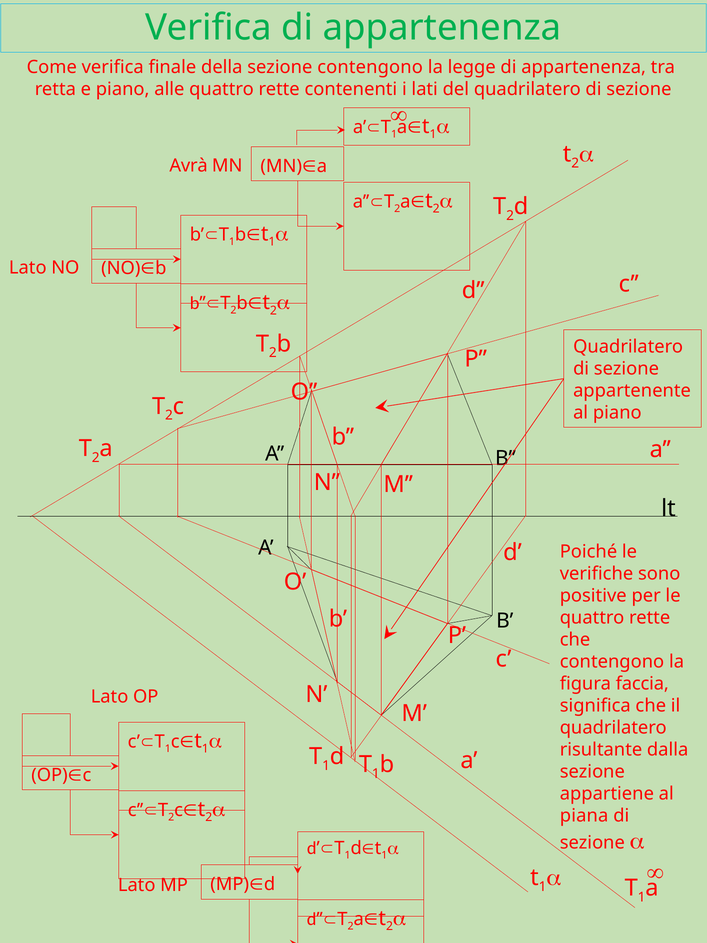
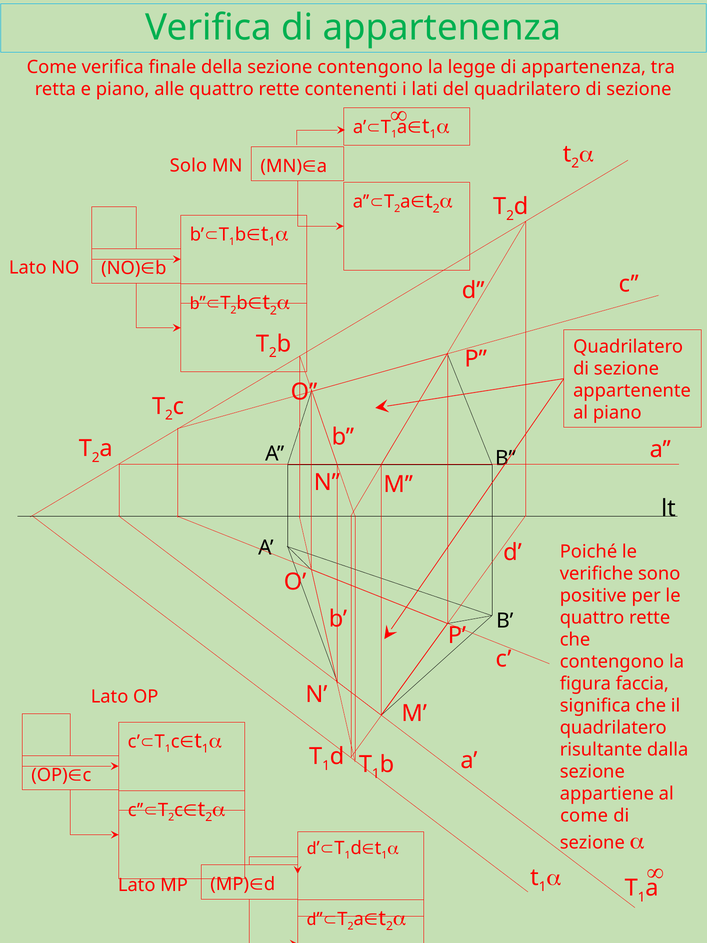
Avrà: Avrà -> Solo (188, 166)
piana: piana -> come (584, 815)
